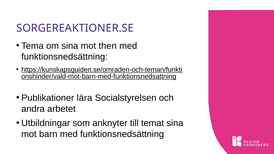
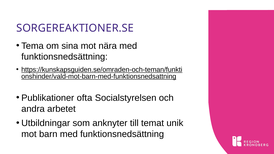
then: then -> nära (108, 46)
lära: lära -> ofta (84, 98)
temat sina: sina -> unik (175, 123)
